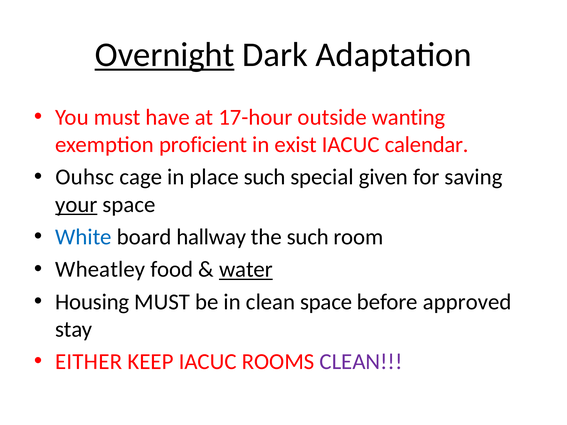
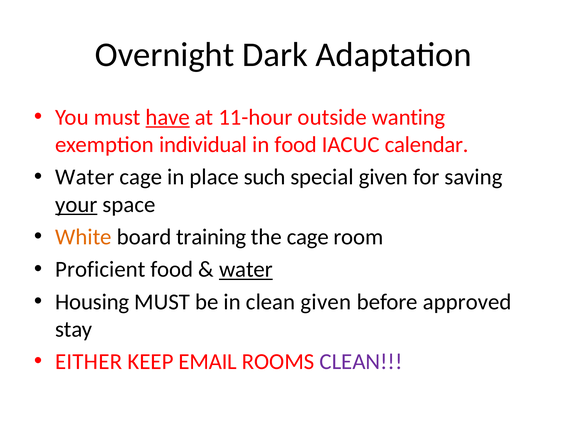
Overnight underline: present -> none (165, 55)
have underline: none -> present (168, 117)
17-hour: 17-hour -> 11-hour (255, 117)
proficient: proficient -> individual (203, 145)
in exist: exist -> food (296, 145)
Ouhsc: Ouhsc -> Water (85, 177)
White colour: blue -> orange (83, 237)
hallway: hallway -> training (211, 237)
the such: such -> cage (308, 237)
Wheatley: Wheatley -> Proficient (100, 270)
clean space: space -> given (326, 302)
KEEP IACUC: IACUC -> EMAIL (208, 362)
